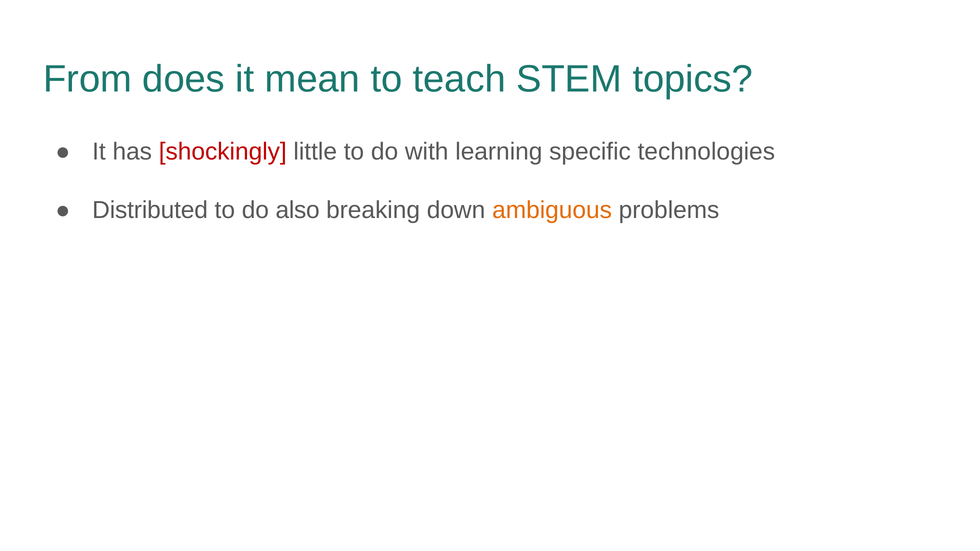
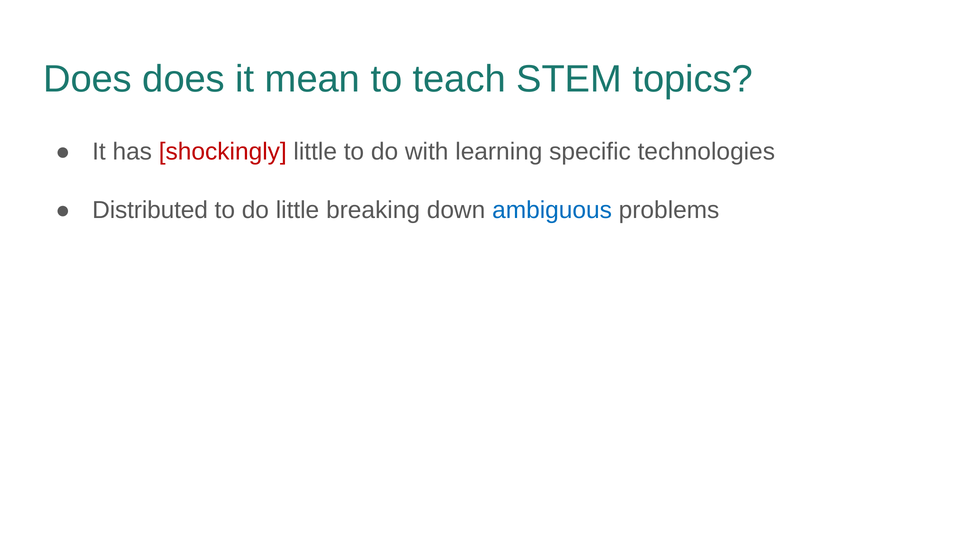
From: From -> Does (88, 79)
do also: also -> little (298, 210)
ambiguous colour: orange -> blue (552, 210)
